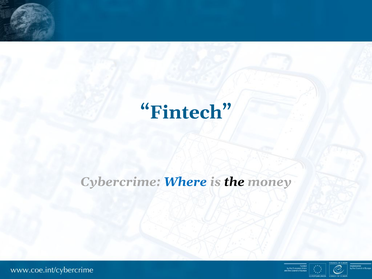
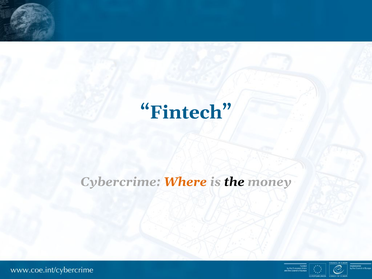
Where colour: blue -> orange (185, 182)
